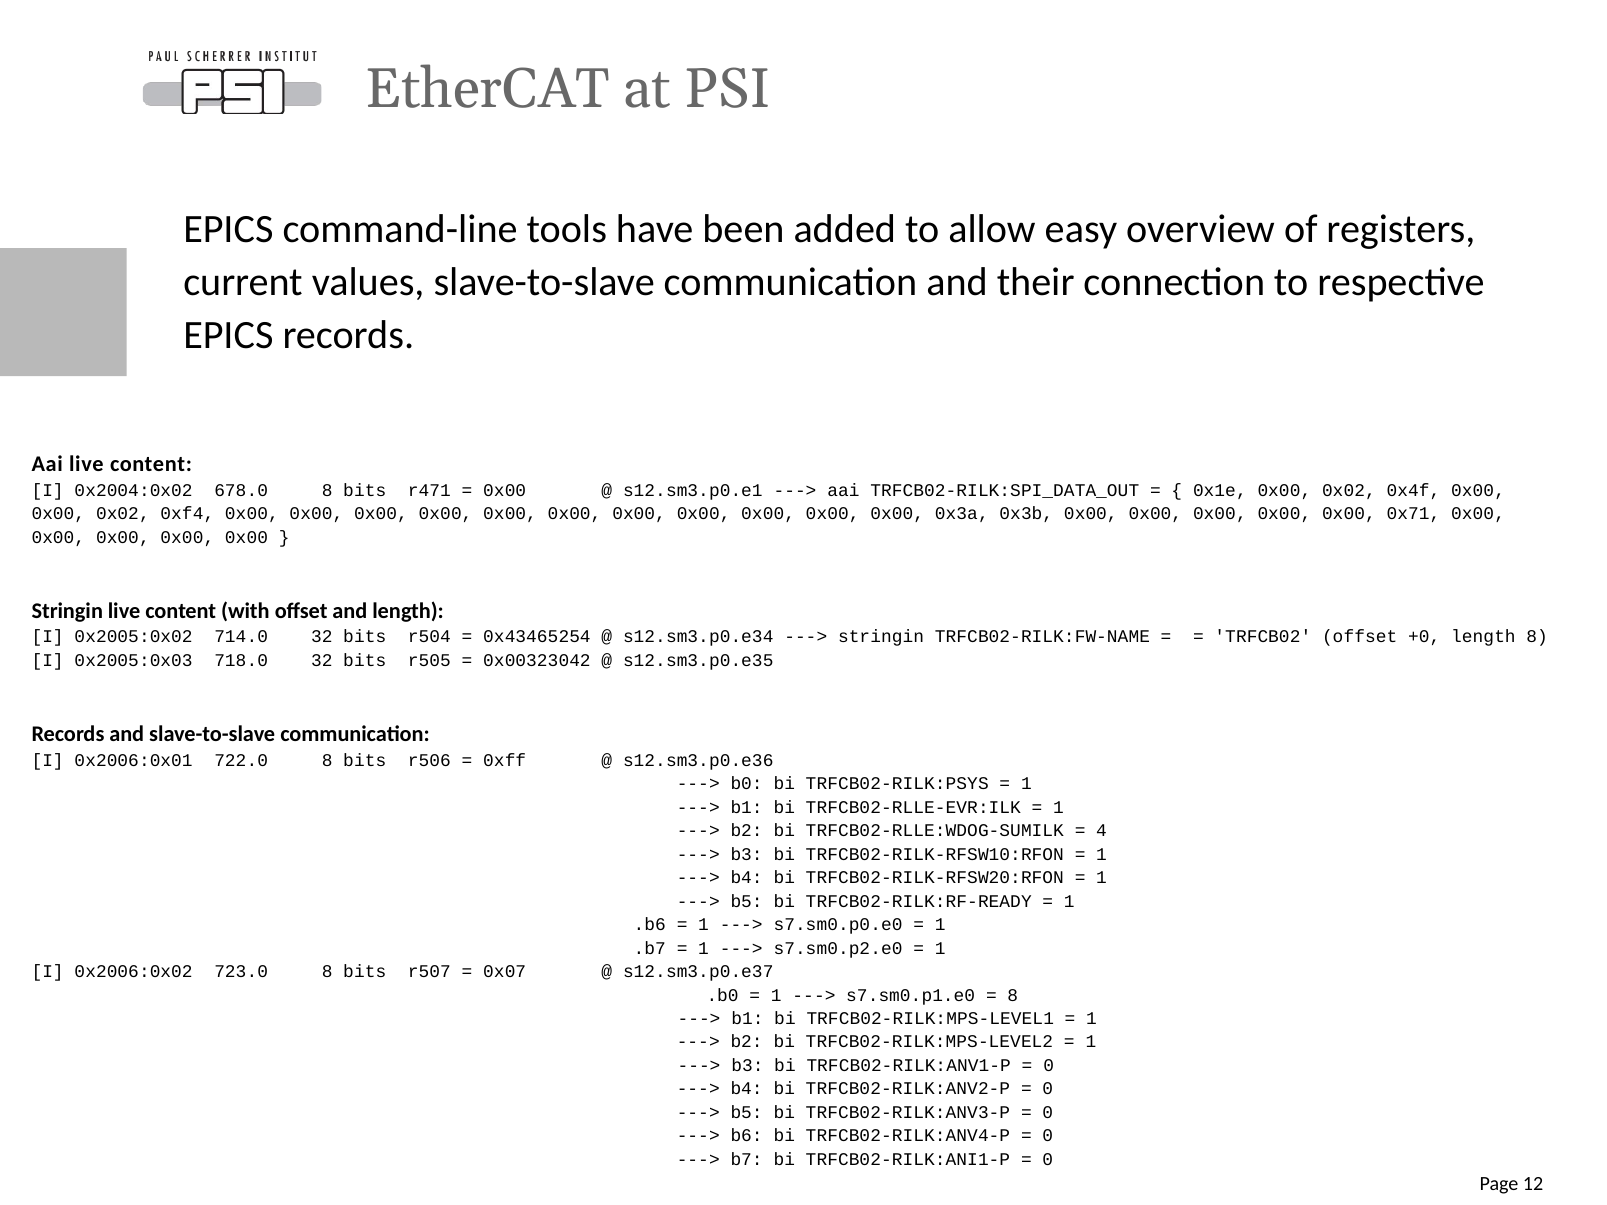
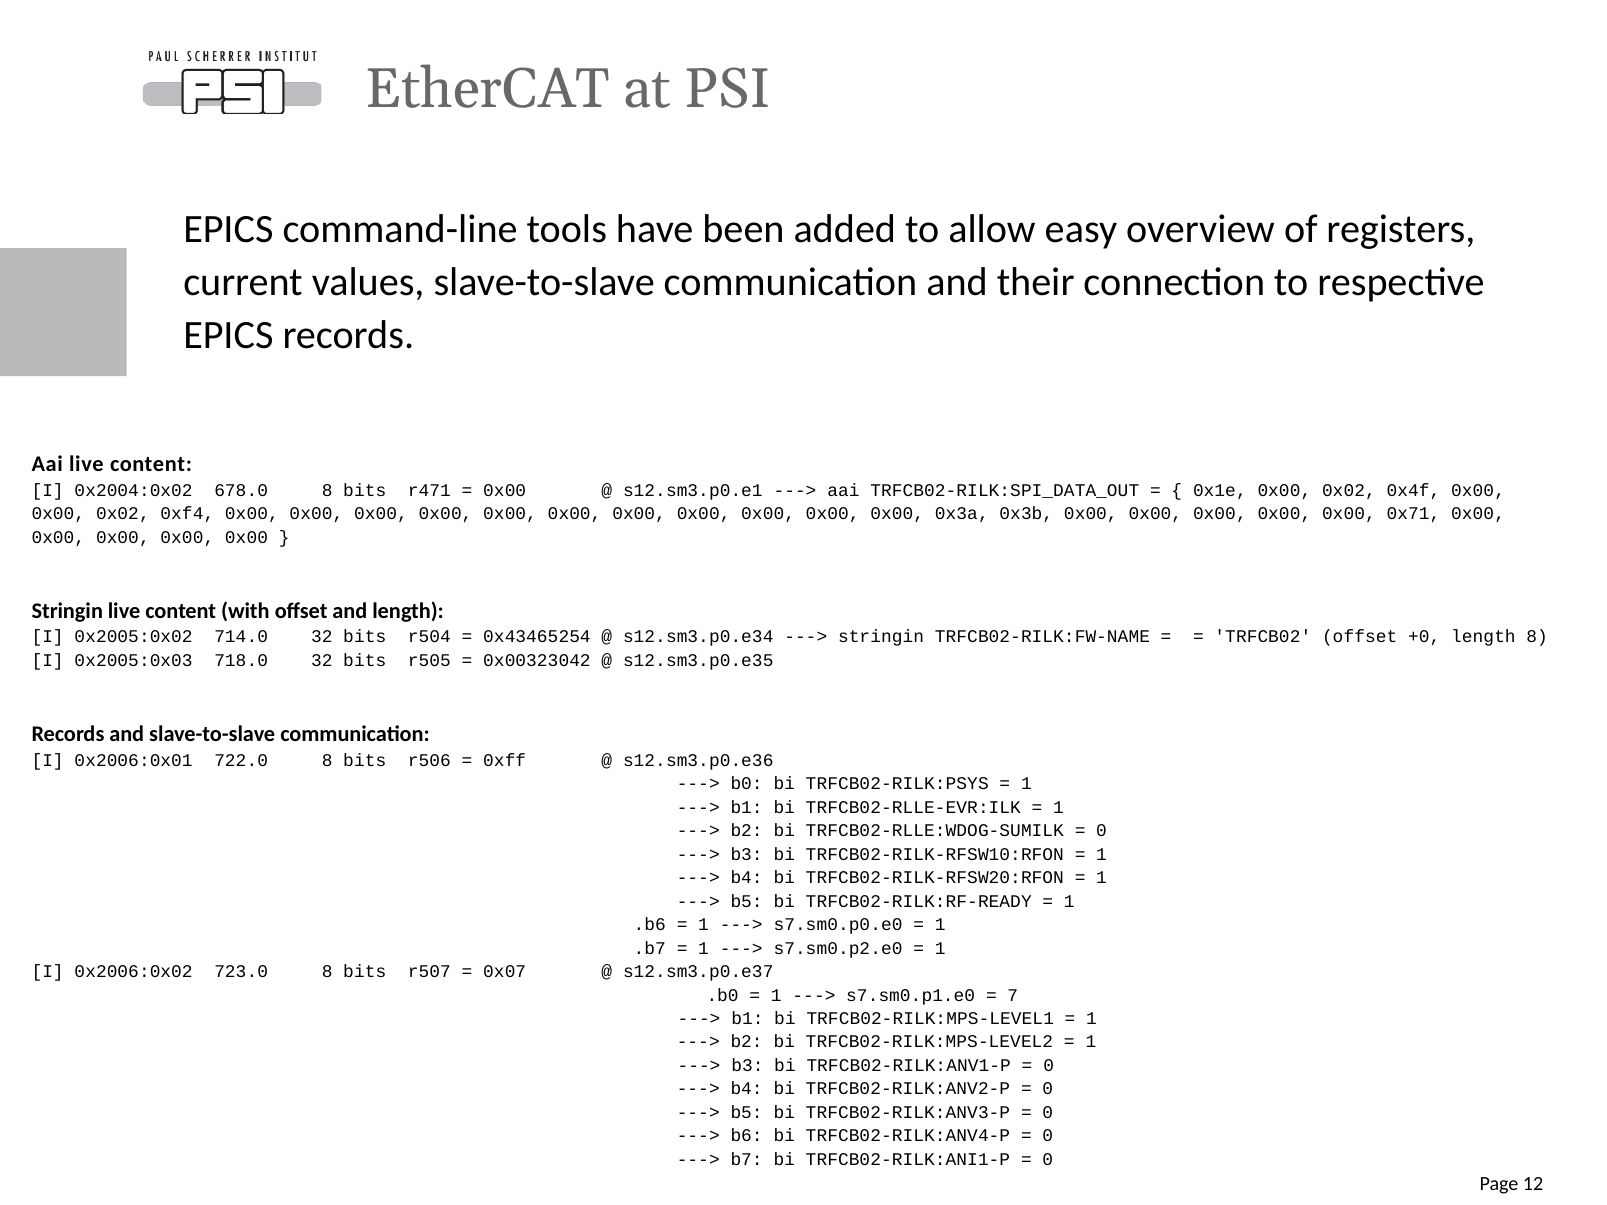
4: 4 -> 0 (1102, 831)
8: 8 -> 7 (1013, 995)
